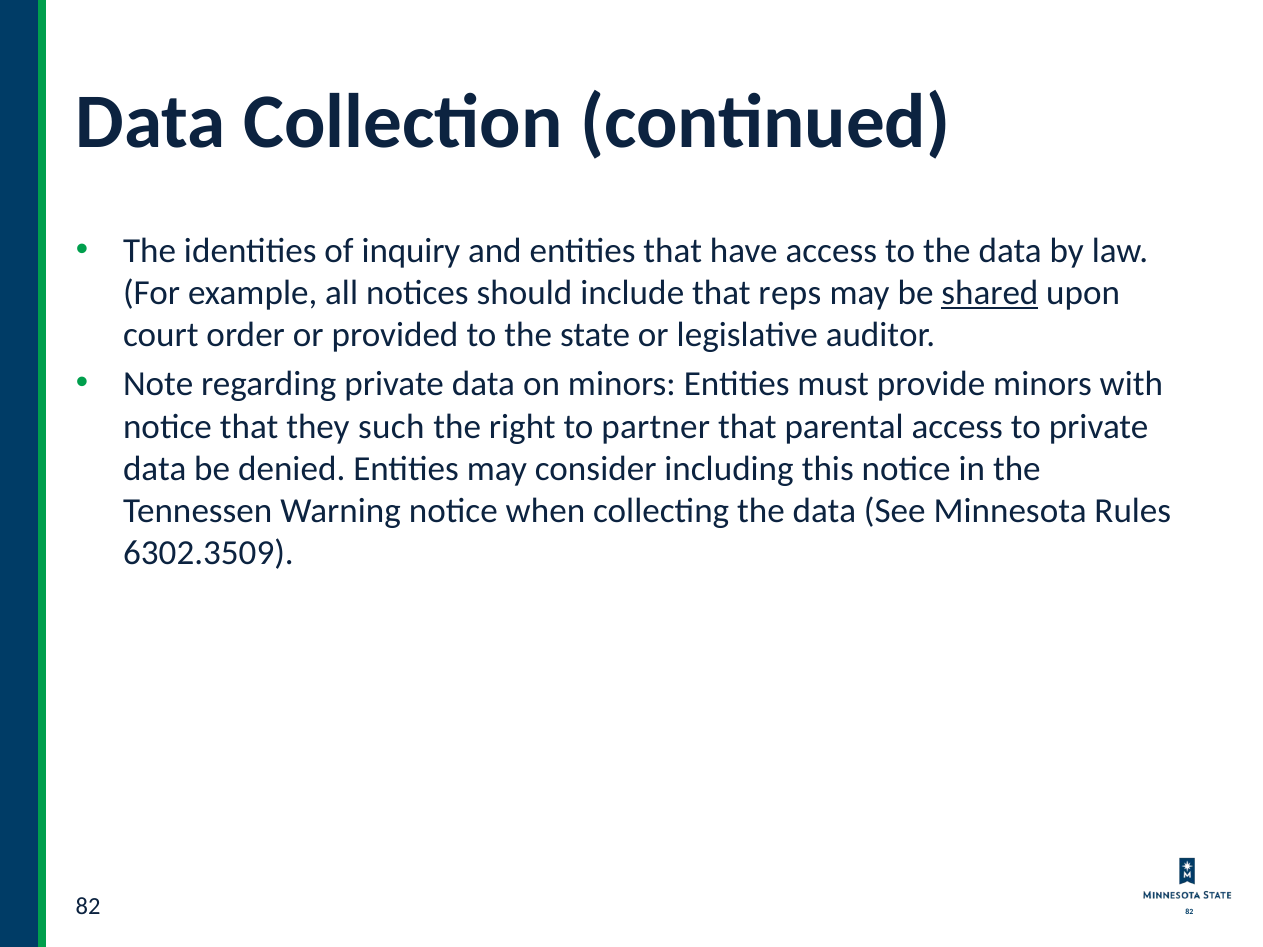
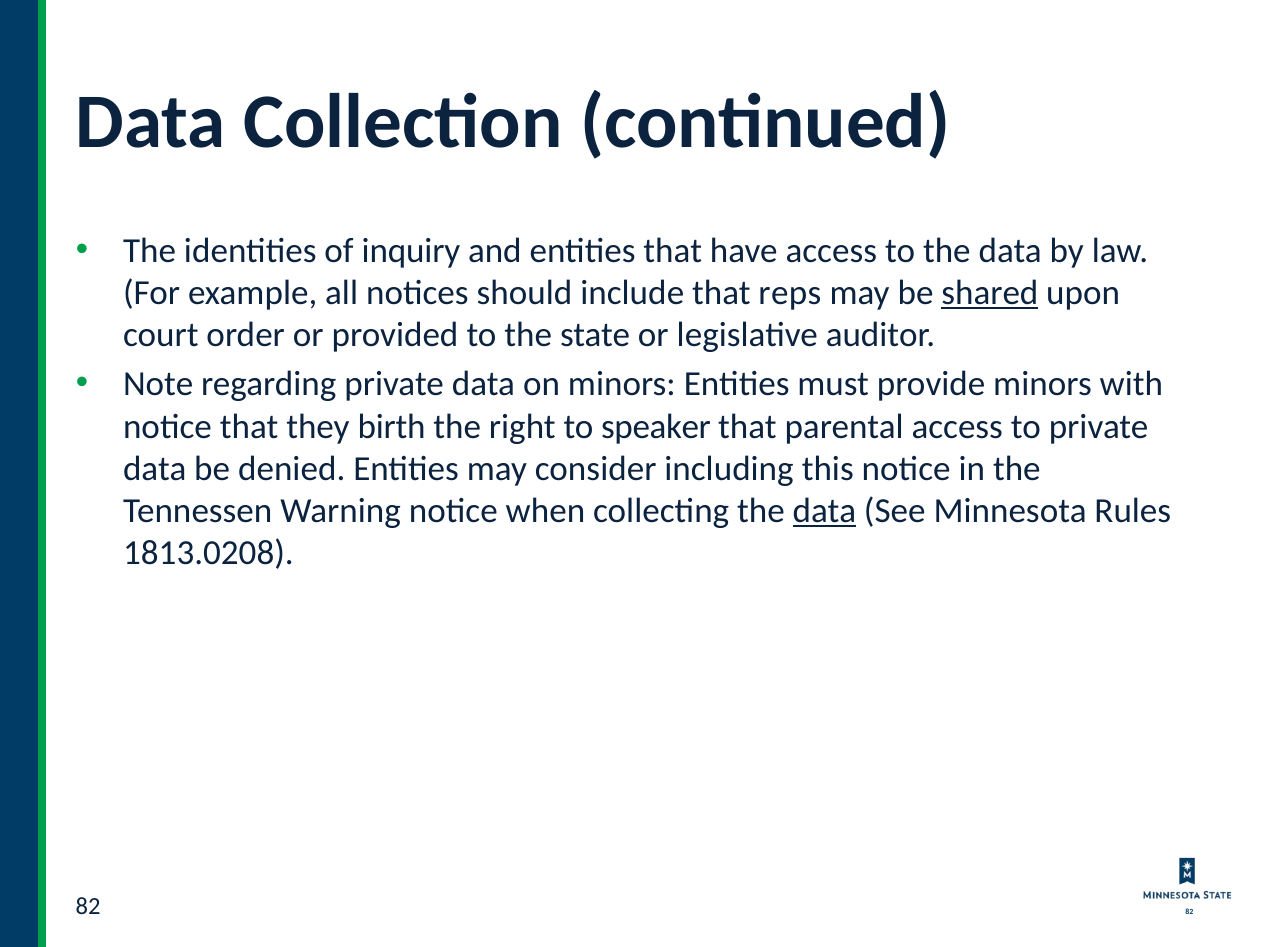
such: such -> birth (392, 427)
partner: partner -> speaker (656, 427)
data underline: none -> present (824, 511)
6302.3509: 6302.3509 -> 1813.0208 (208, 553)
